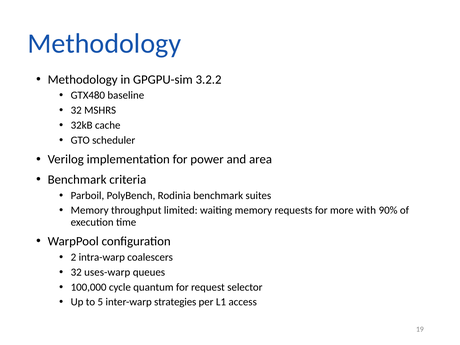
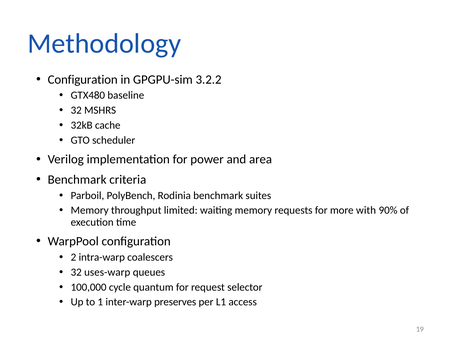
Methodology: Methodology -> Configuration (83, 79)
5: 5 -> 1 (100, 302)
strategies: strategies -> preserves (175, 302)
